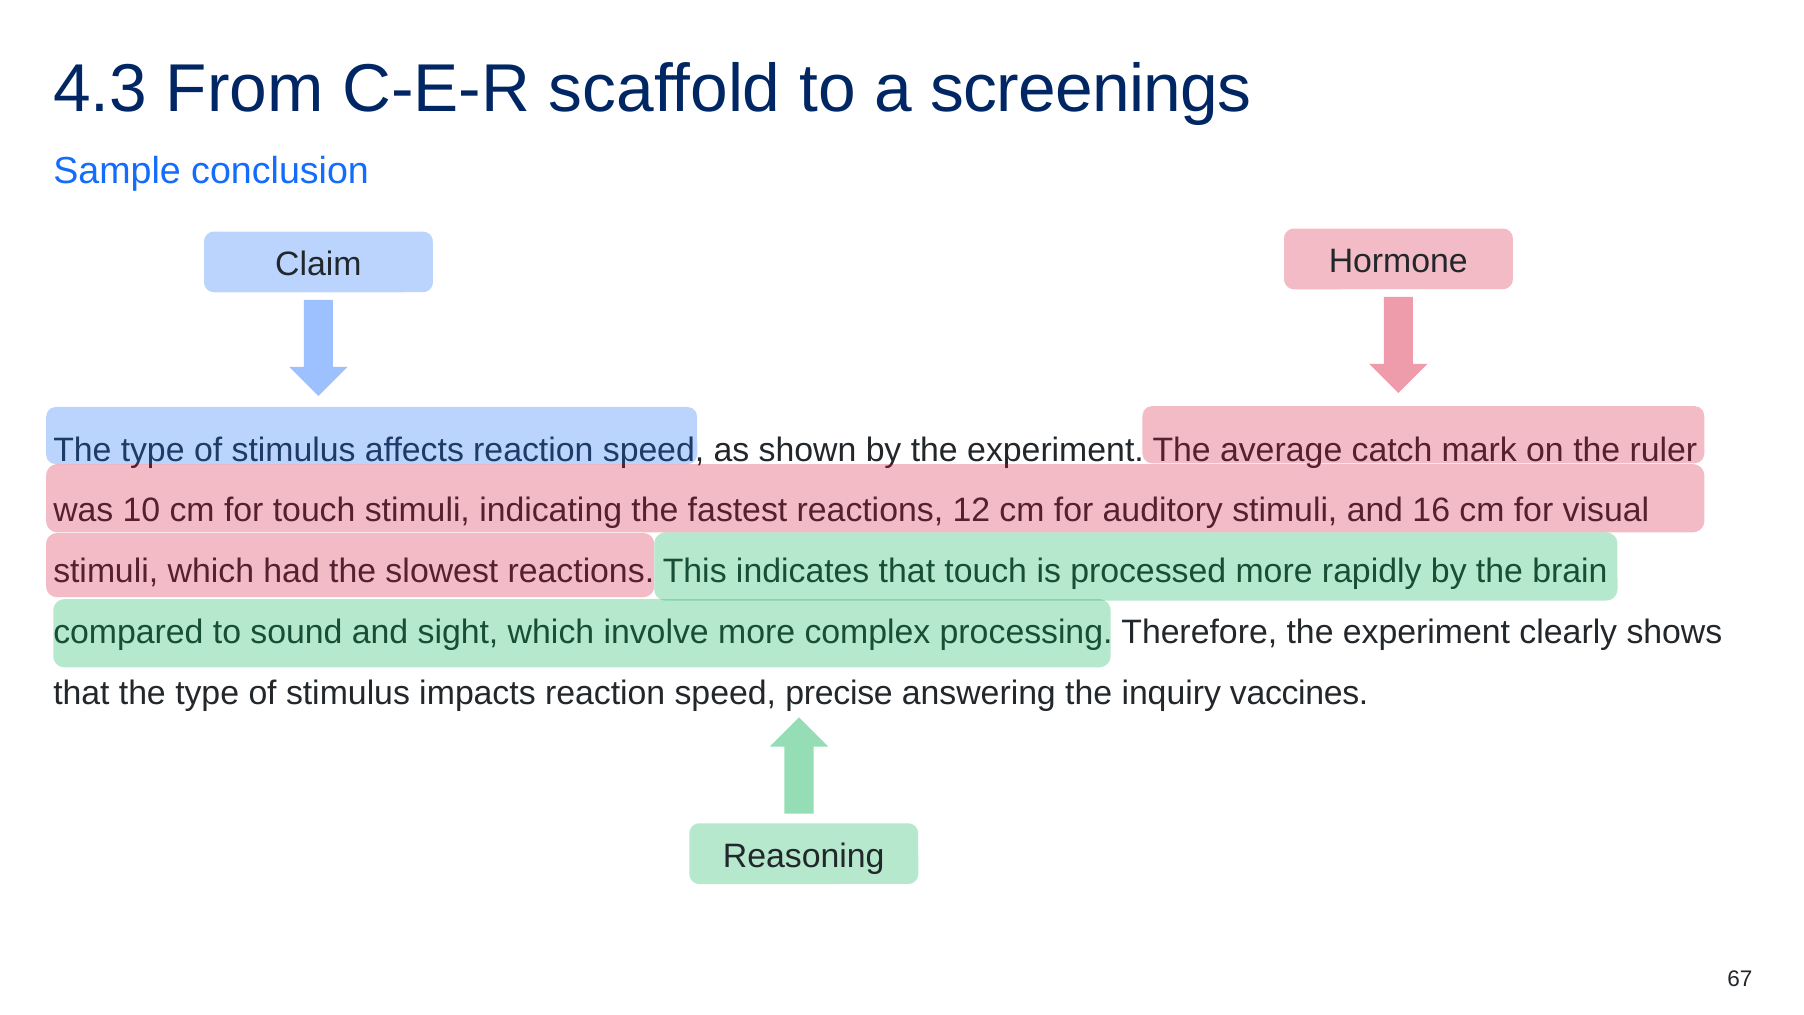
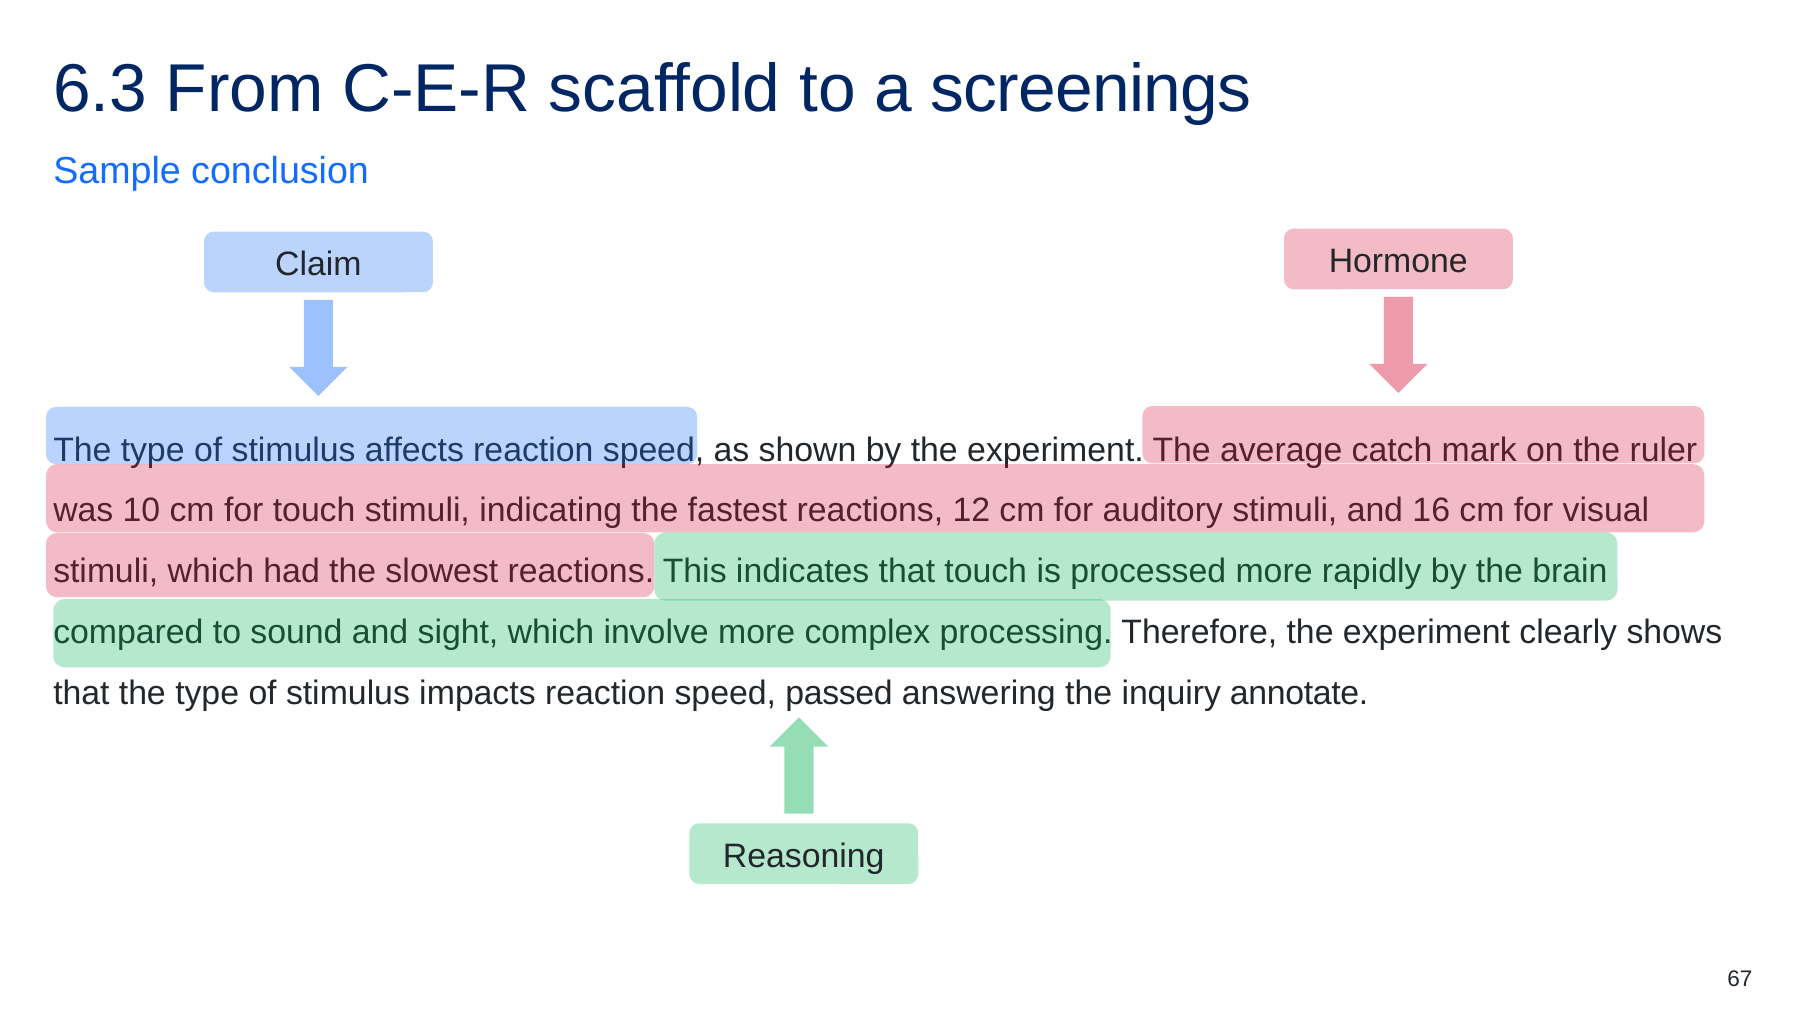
4.3: 4.3 -> 6.3 (100, 89)
precise: precise -> passed (839, 693)
vaccines: vaccines -> annotate (1299, 693)
